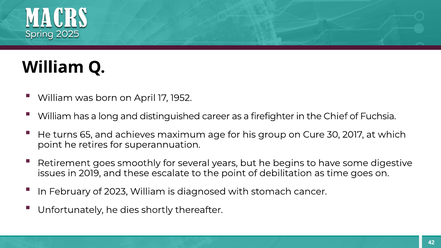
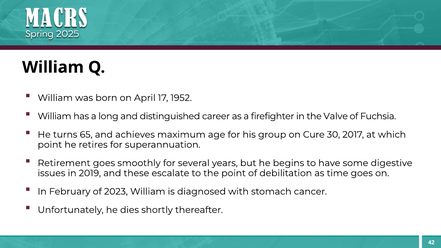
Chief: Chief -> Valve (336, 116)
